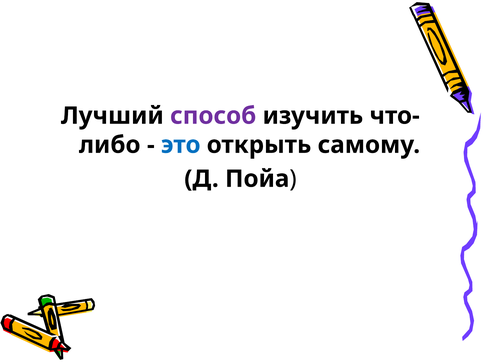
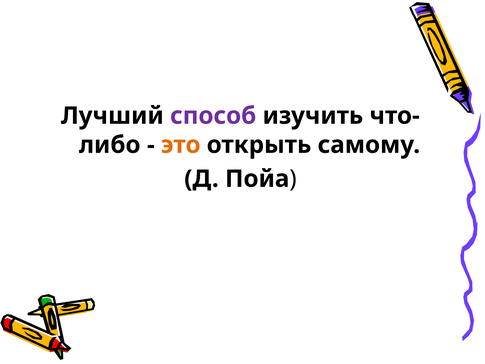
это colour: blue -> orange (181, 145)
